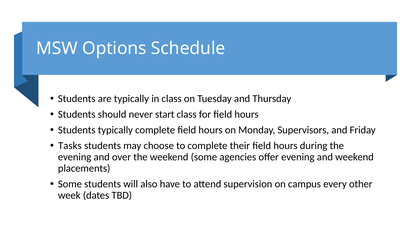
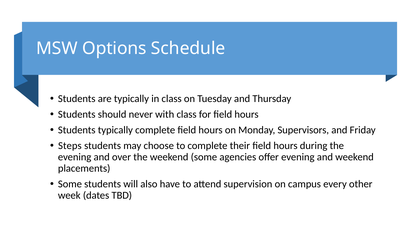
start: start -> with (165, 114)
Tasks: Tasks -> Steps (70, 146)
